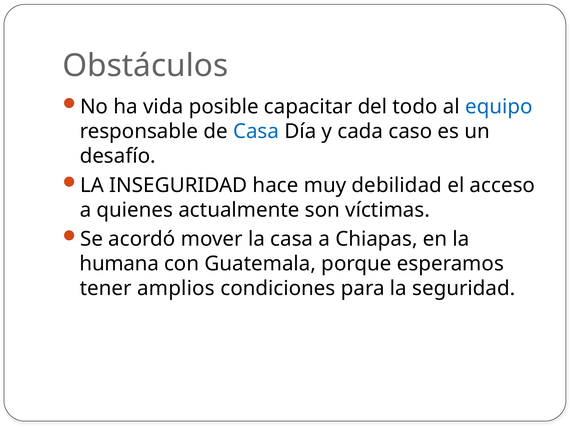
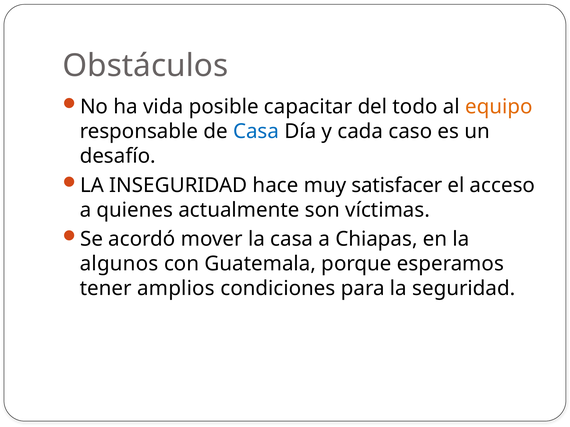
equipo colour: blue -> orange (499, 107)
debilidad: debilidad -> satisfacer (397, 186)
humana: humana -> algunos (119, 264)
